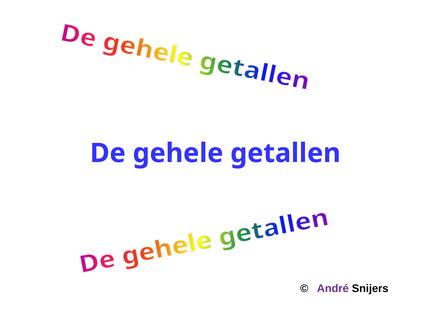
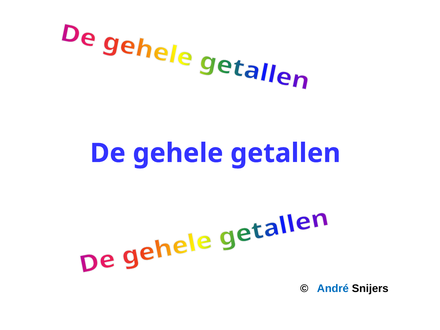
André colour: purple -> blue (333, 289)
